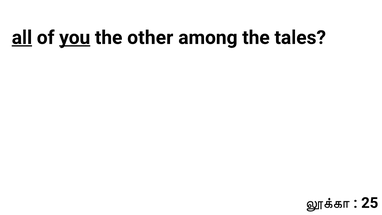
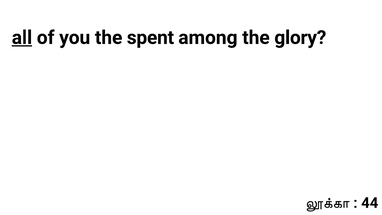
you underline: present -> none (75, 38)
other: other -> spent (150, 38)
tales: tales -> glory (300, 38)
25: 25 -> 44 (370, 203)
